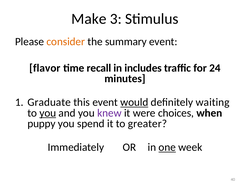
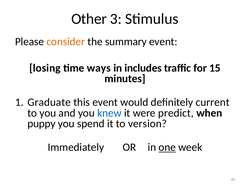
Make: Make -> Other (89, 19)
flavor: flavor -> losing (45, 68)
recall: recall -> ways (99, 68)
24: 24 -> 15 (215, 68)
would underline: present -> none (134, 102)
waiting: waiting -> current (213, 102)
you underline: present -> none (48, 113)
knew colour: purple -> blue (109, 113)
choices: choices -> predict (176, 113)
greater: greater -> version (147, 123)
